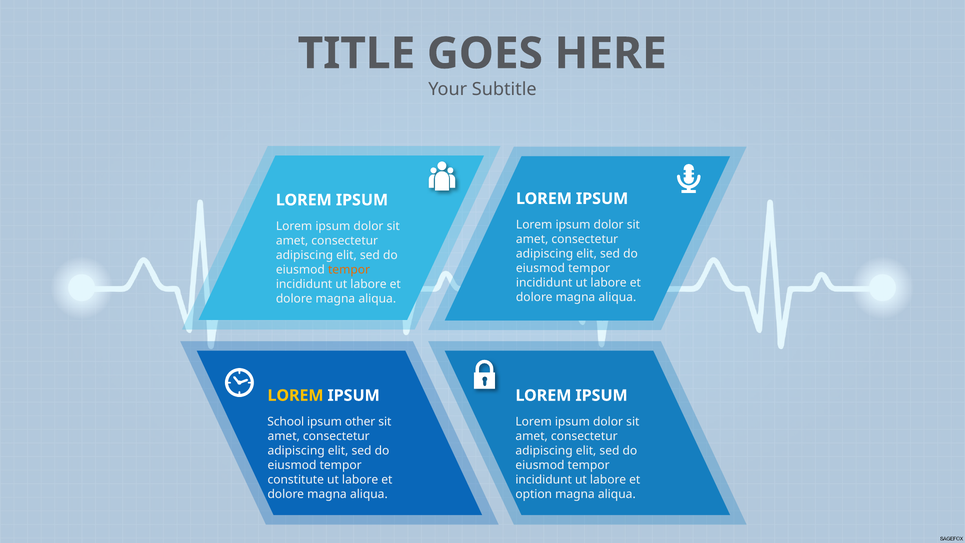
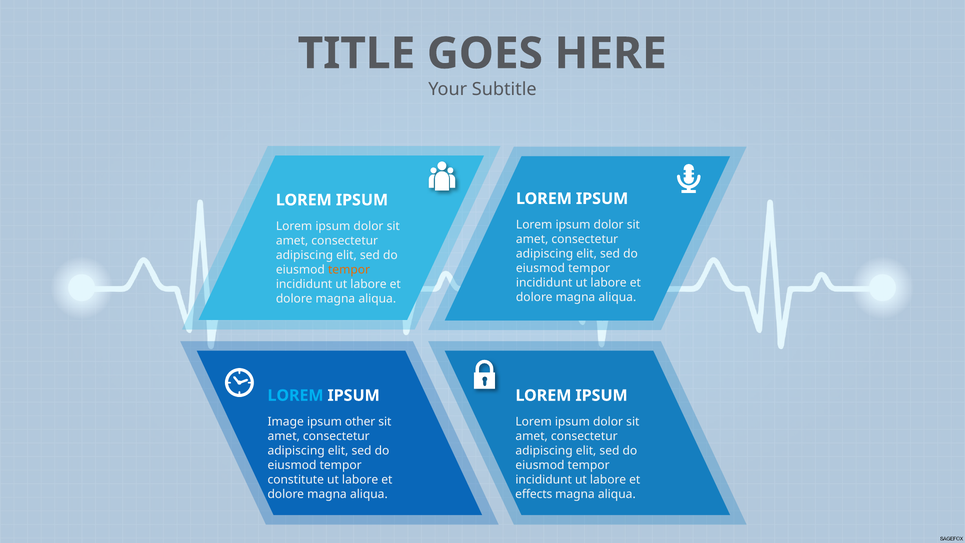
LOREM colour: yellow -> light blue (295, 395)
School: School -> Image (286, 422)
option: option -> effects (534, 494)
